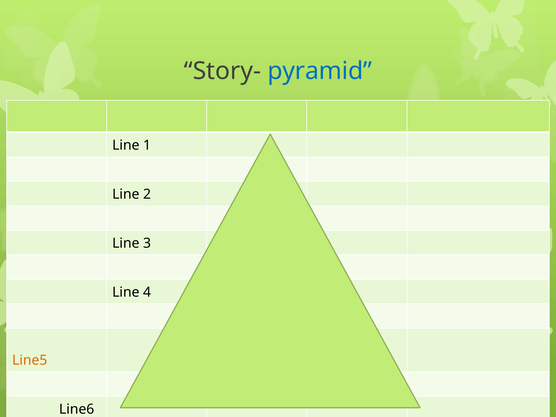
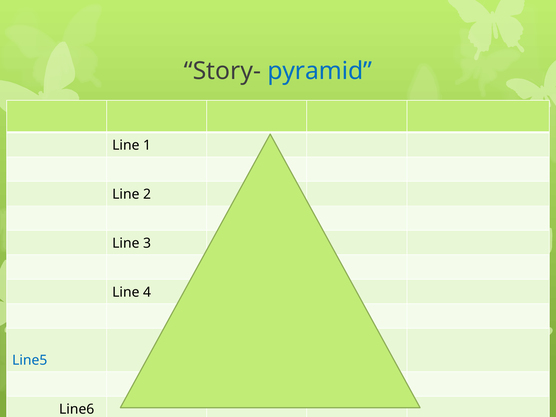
Line5 colour: orange -> blue (30, 360)
